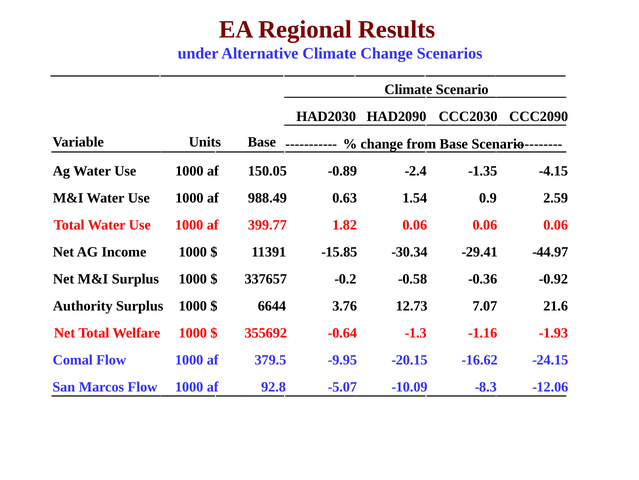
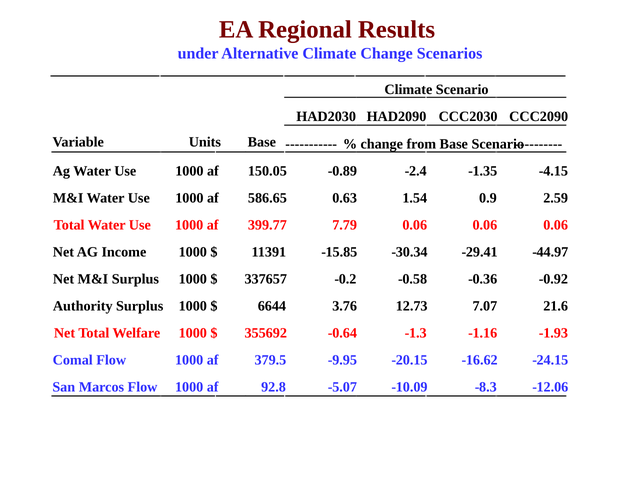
988.49: 988.49 -> 586.65 (267, 198)
1.82: 1.82 -> 7.79 (345, 225)
